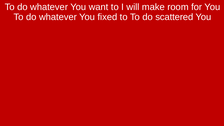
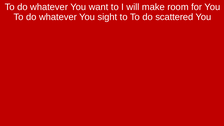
fixed: fixed -> sight (107, 17)
